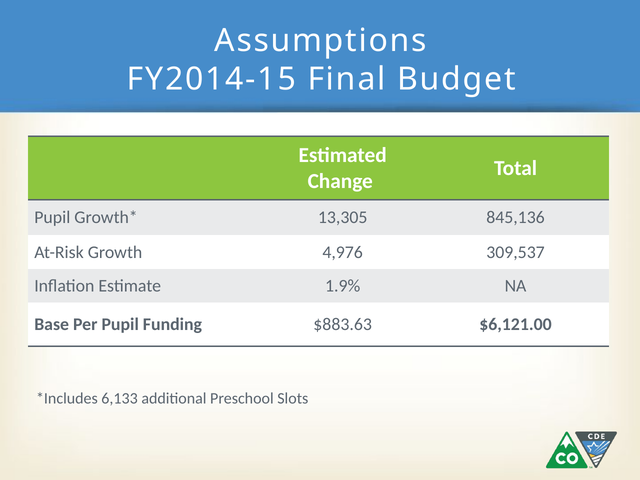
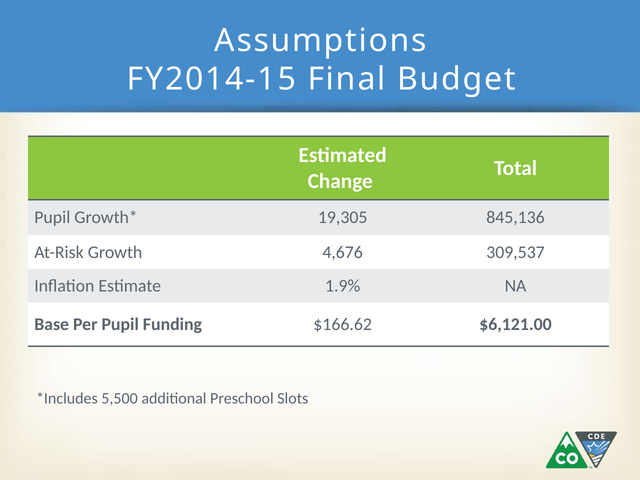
13,305: 13,305 -> 19,305 (343, 218)
4,976: 4,976 -> 4,676 (343, 252)
$883.63: $883.63 -> $166.62 (343, 325)
6,133: 6,133 -> 5,500 (120, 398)
